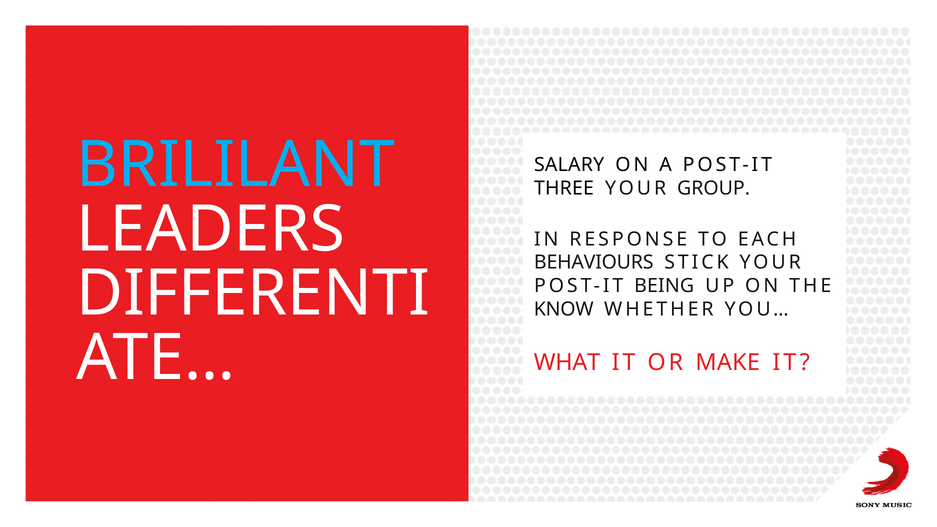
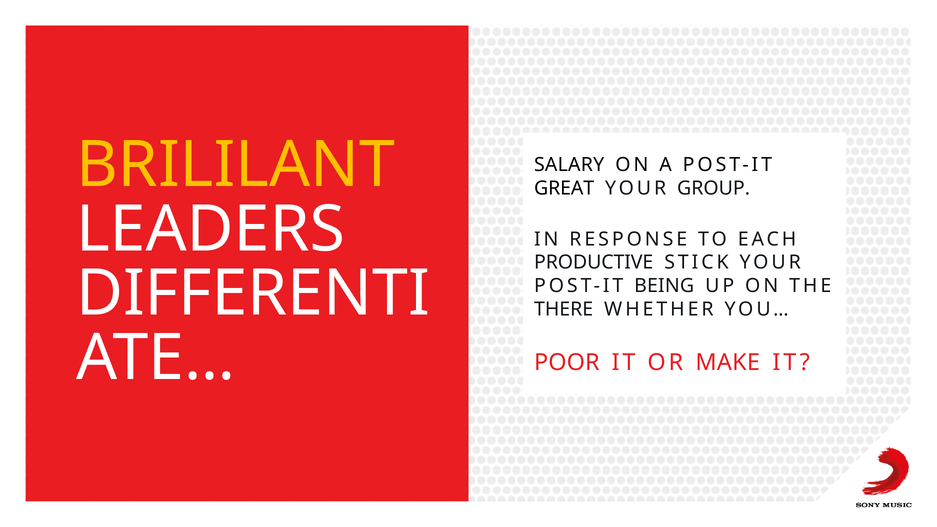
BRILILANT colour: light blue -> yellow (236, 165)
THREE: THREE -> GREAT (564, 188)
BEHAVIOURS: BEHAVIOURS -> PRODUCTIVE (594, 263)
KNOW: KNOW -> THERE (564, 309)
WHAT: WHAT -> POOR (567, 363)
